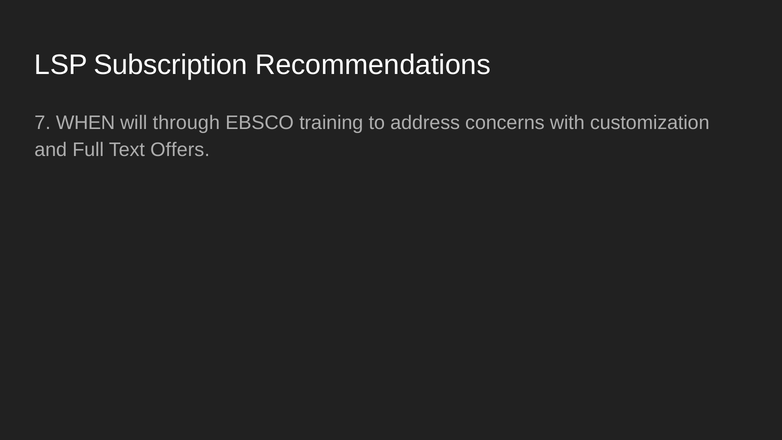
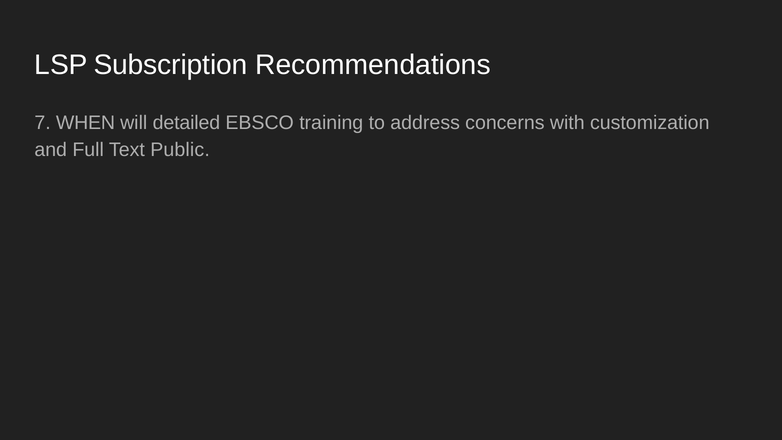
through: through -> detailed (186, 123)
Offers: Offers -> Public (180, 150)
